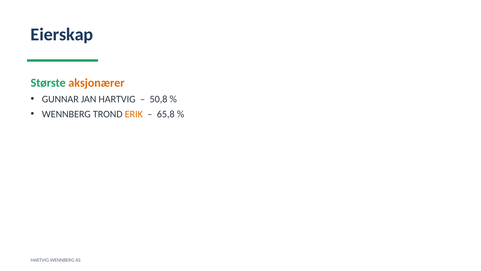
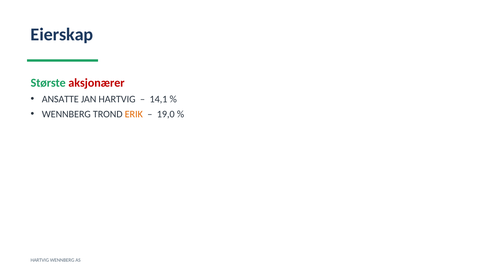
aksjonærer colour: orange -> red (96, 83)
GUNNAR: GUNNAR -> ANSATTE (60, 99)
50,8: 50,8 -> 14,1 (158, 99)
65,8: 65,8 -> 19,0 (166, 114)
